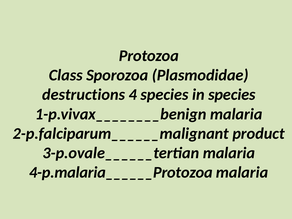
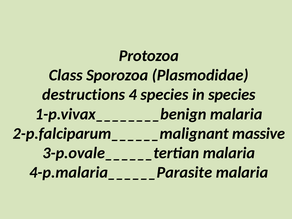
product: product -> massive (259, 134)
4-p.malaria______Protozoa: 4-p.malaria______Protozoa -> 4-p.malaria______Parasite (121, 172)
